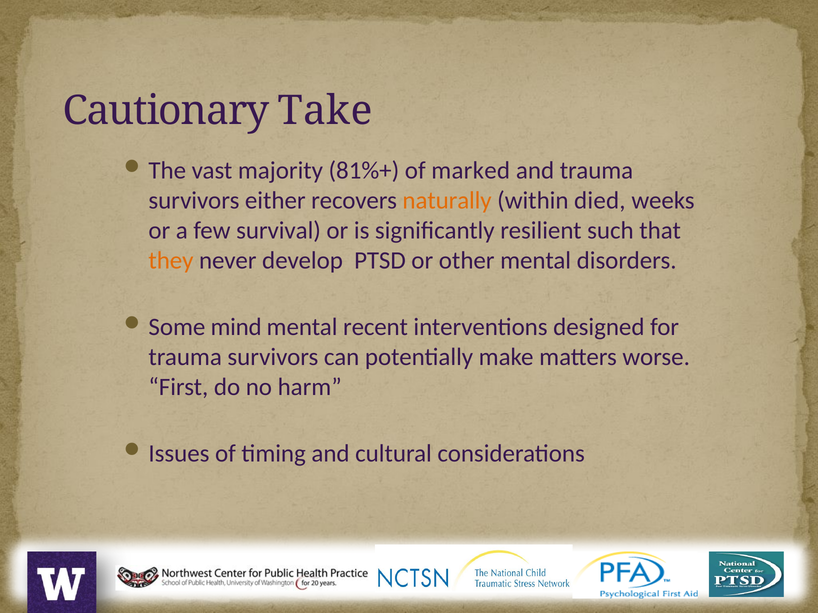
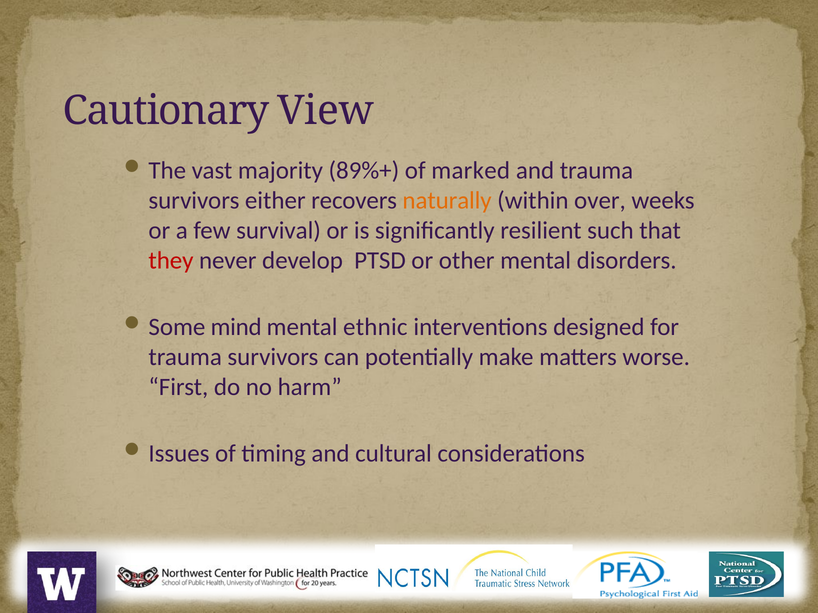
Take: Take -> View (326, 111)
81%+: 81%+ -> 89%+ (364, 171)
died: died -> over (600, 201)
they colour: orange -> red (171, 261)
recent: recent -> ethnic (375, 327)
